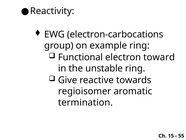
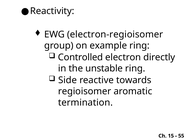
electron-carbocations: electron-carbocations -> electron-regioisomer (115, 34)
Functional: Functional -> Controlled (80, 57)
toward: toward -> directly (159, 57)
Give: Give -> Side (68, 80)
